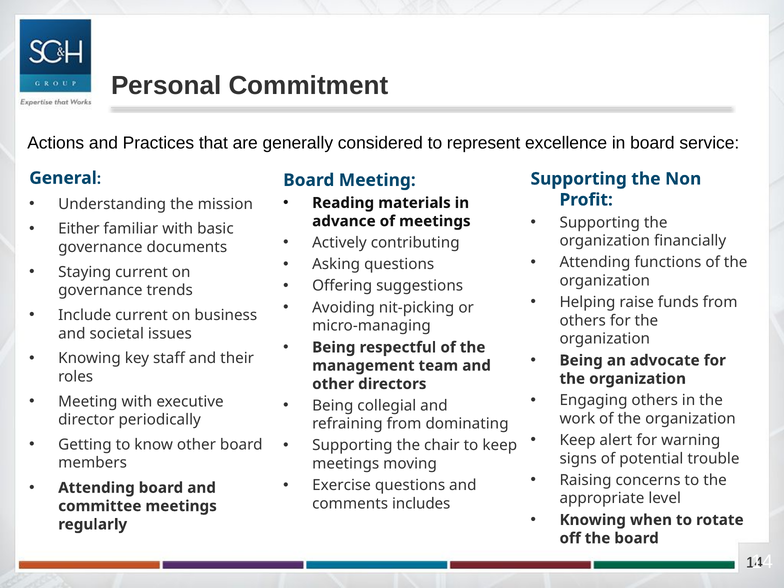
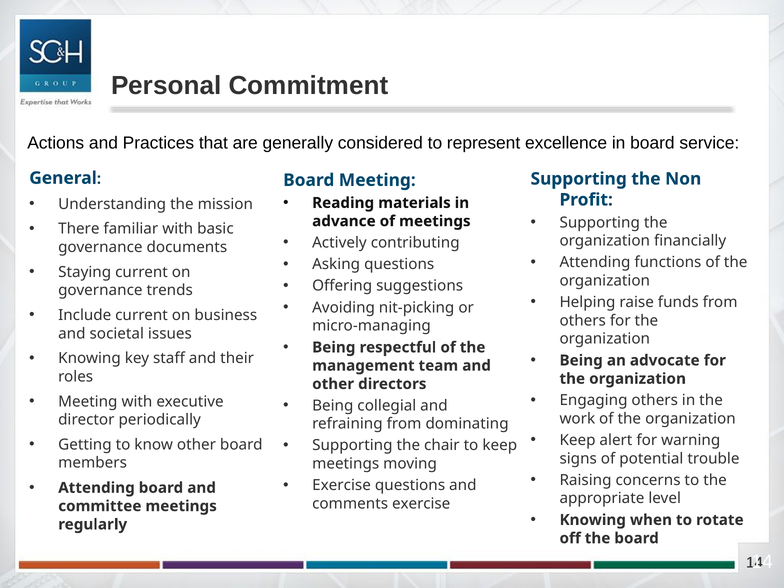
Either: Either -> There (79, 229)
comments includes: includes -> exercise (421, 504)
